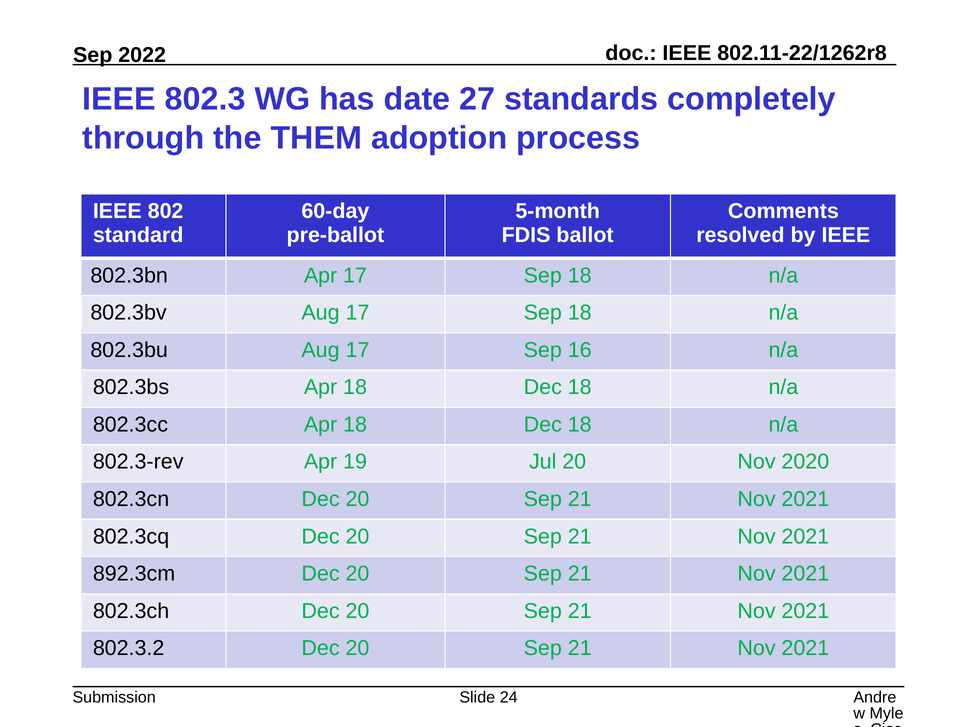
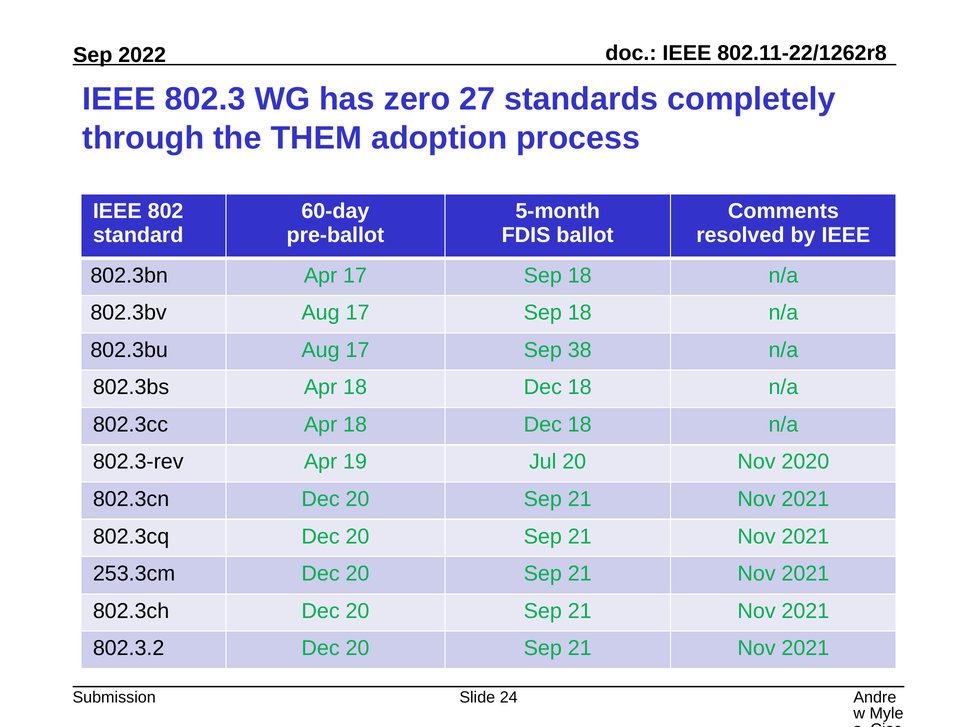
date: date -> zero (417, 99)
16: 16 -> 38 (580, 350)
892.3cm: 892.3cm -> 253.3cm (134, 573)
